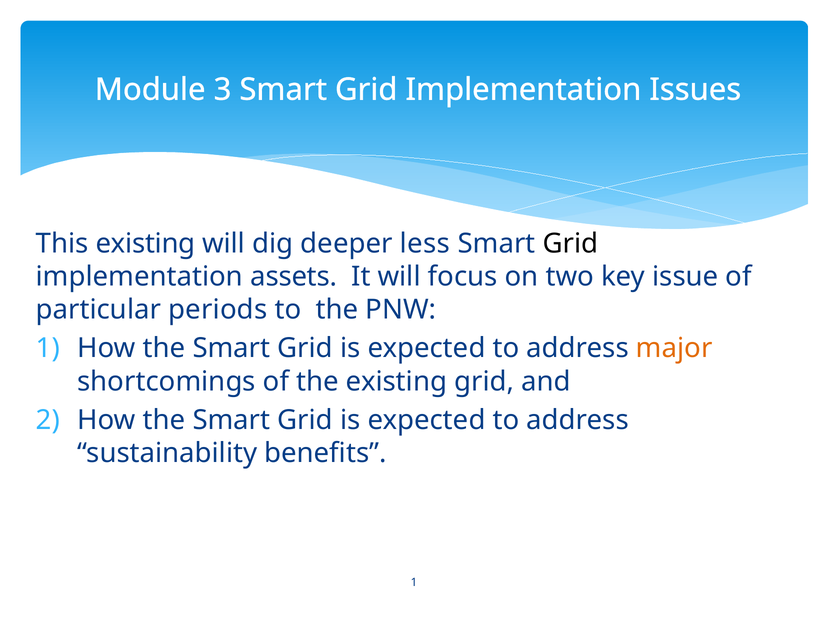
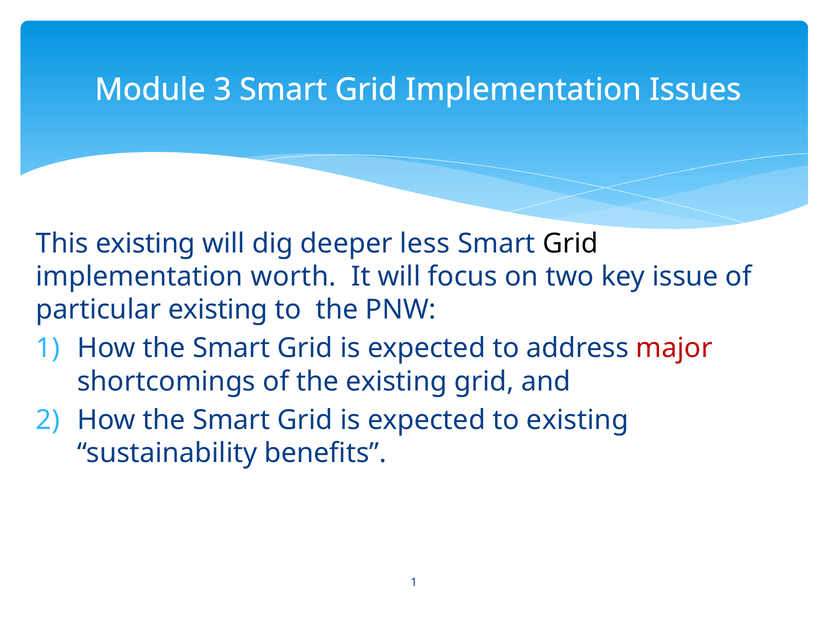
assets: assets -> worth (293, 277)
particular periods: periods -> existing (218, 310)
major colour: orange -> red (674, 348)
address: address -> existing (578, 420)
